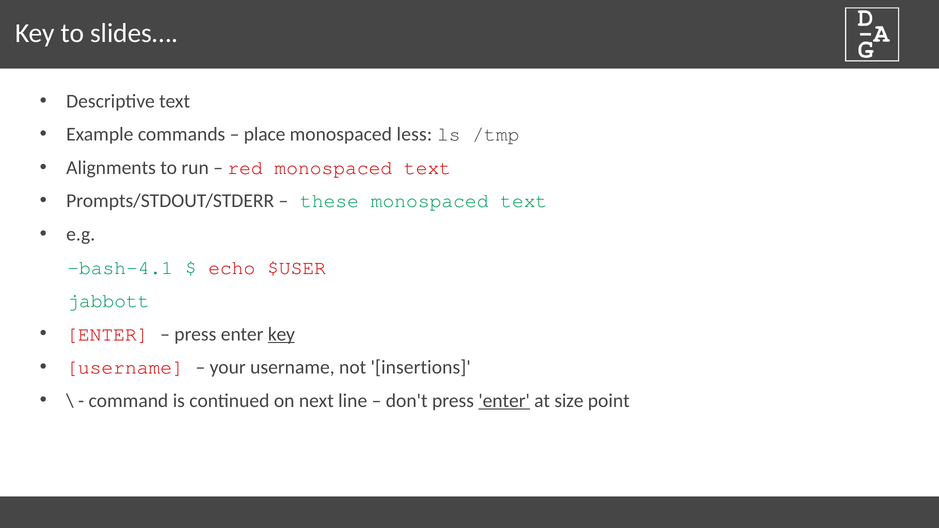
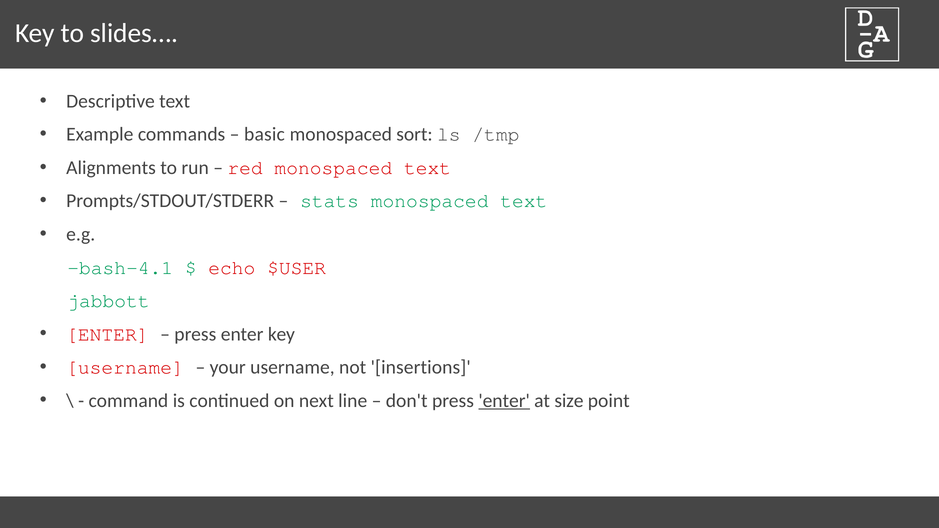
place: place -> basic (264, 135)
less: less -> sort (414, 135)
these: these -> stats (330, 201)
key underline: present -> none (281, 334)
